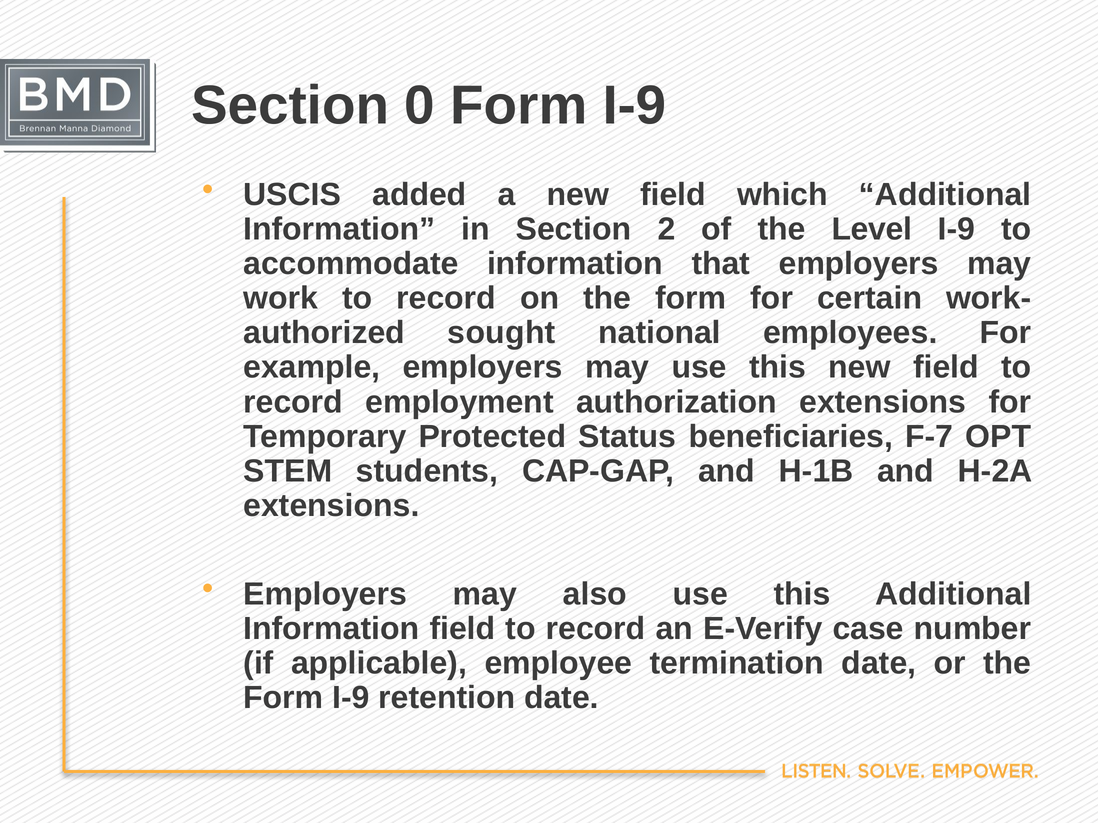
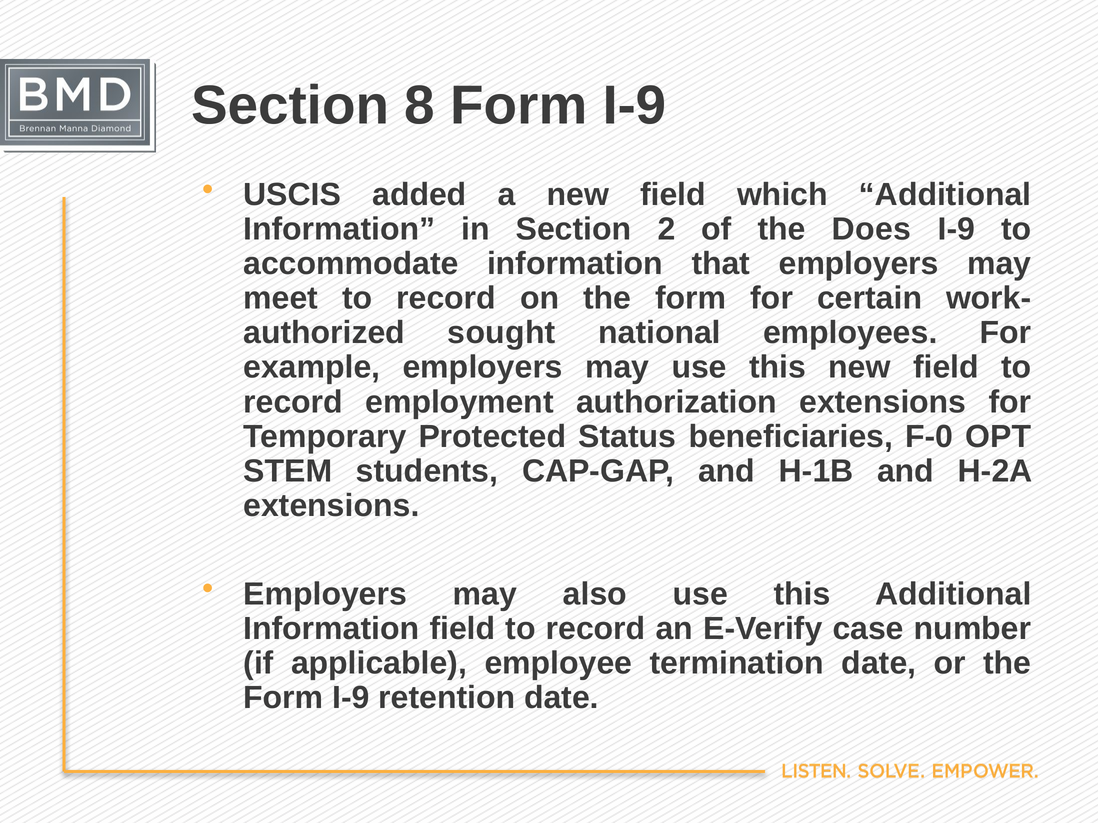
0: 0 -> 8 (420, 106)
Level: Level -> Does (872, 229)
work: work -> meet (281, 298)
F-7: F-7 -> F-0 (929, 437)
